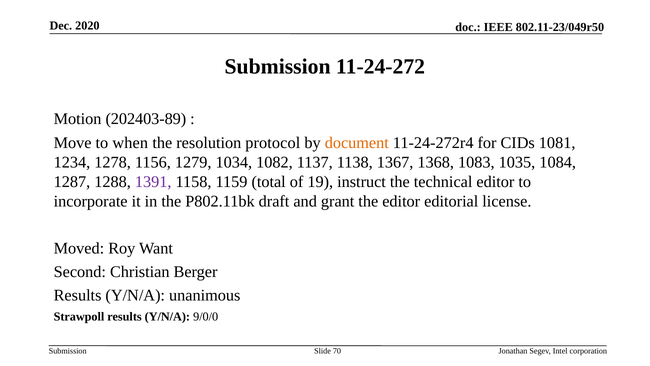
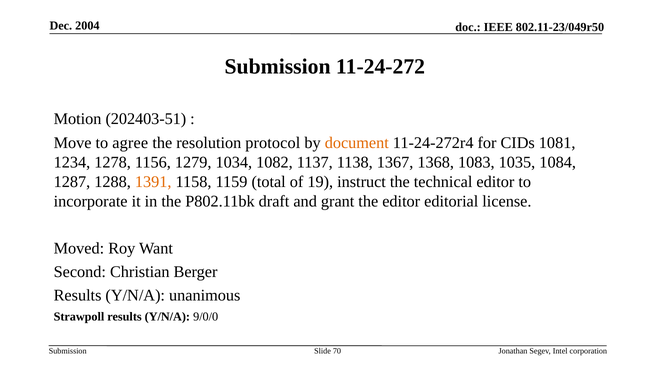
2020: 2020 -> 2004 (87, 26)
202403-89: 202403-89 -> 202403-51 (146, 119)
when: when -> agree (130, 143)
1391 colour: purple -> orange (153, 182)
